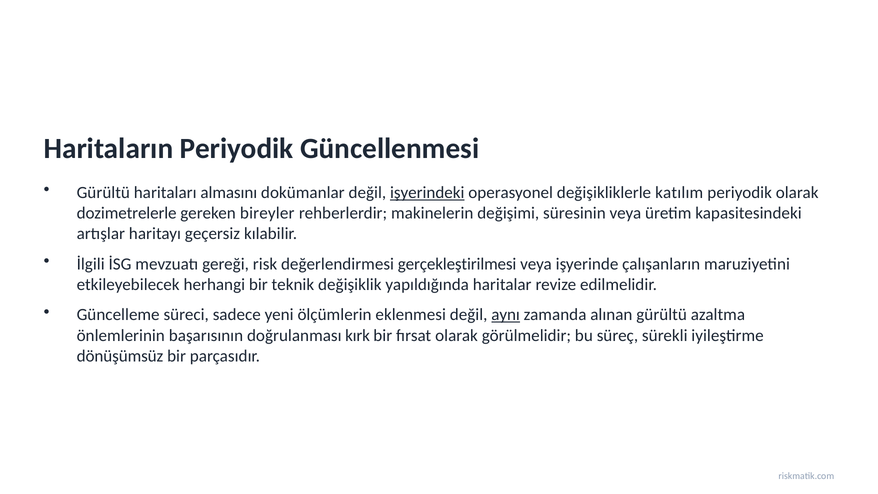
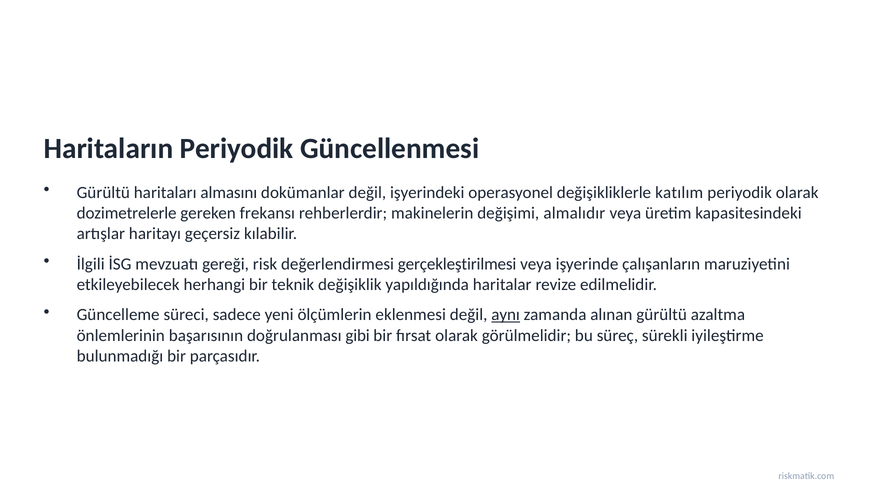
işyerindeki underline: present -> none (427, 193)
bireyler: bireyler -> frekansı (267, 213)
süresinin: süresinin -> almalıdır (574, 213)
kırk: kırk -> gibi (358, 335)
dönüşümsüz: dönüşümsüz -> bulunmadığı (120, 356)
